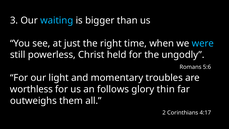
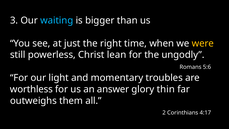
were colour: light blue -> yellow (203, 43)
held: held -> lean (117, 55)
follows: follows -> answer (113, 89)
